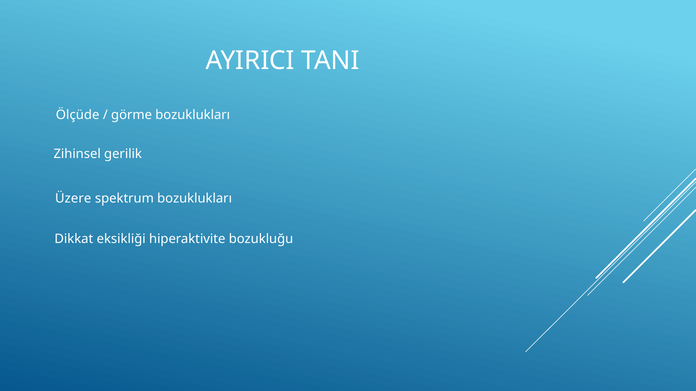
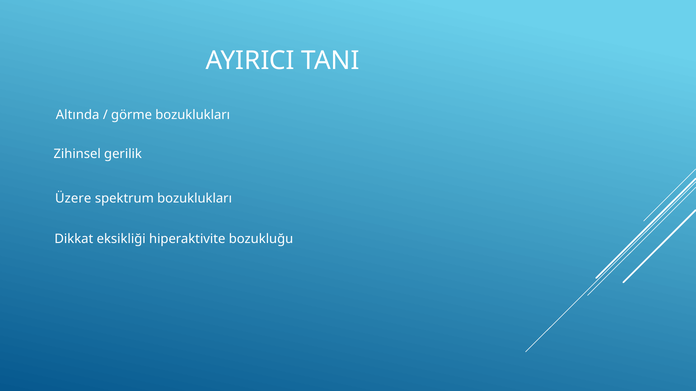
Ölçüde: Ölçüde -> Altında (78, 115)
